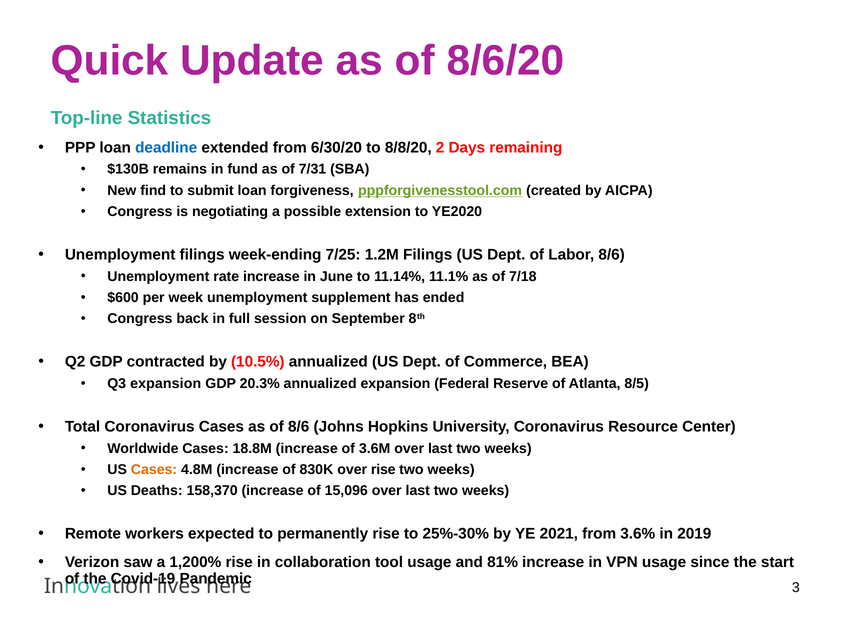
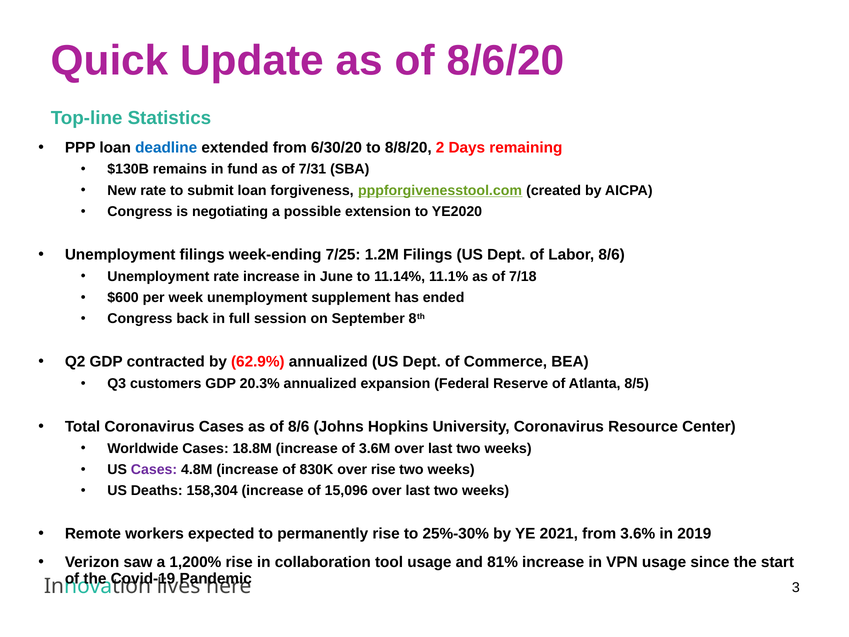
New find: find -> rate (153, 190)
10.5%: 10.5% -> 62.9% (258, 362)
Q3 expansion: expansion -> customers (166, 383)
Cases colour: orange -> purple (154, 469)
158,370: 158,370 -> 158,304 (212, 491)
